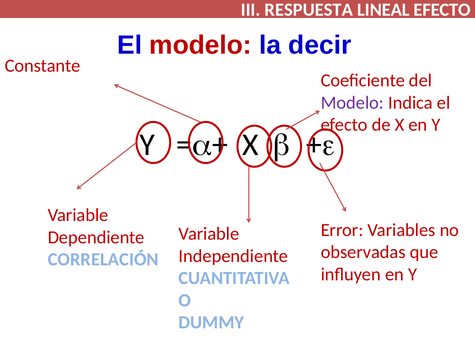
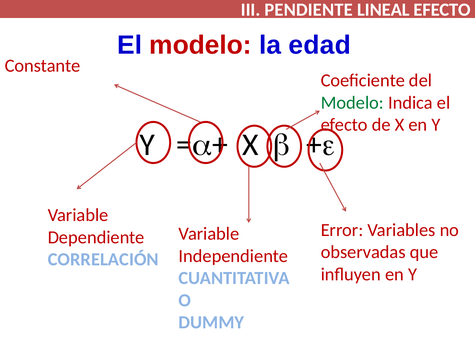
RESPUESTA: RESPUESTA -> PENDIENTE (309, 10)
decir: decir -> edad (320, 45)
Modelo colour: purple -> green (352, 103)
